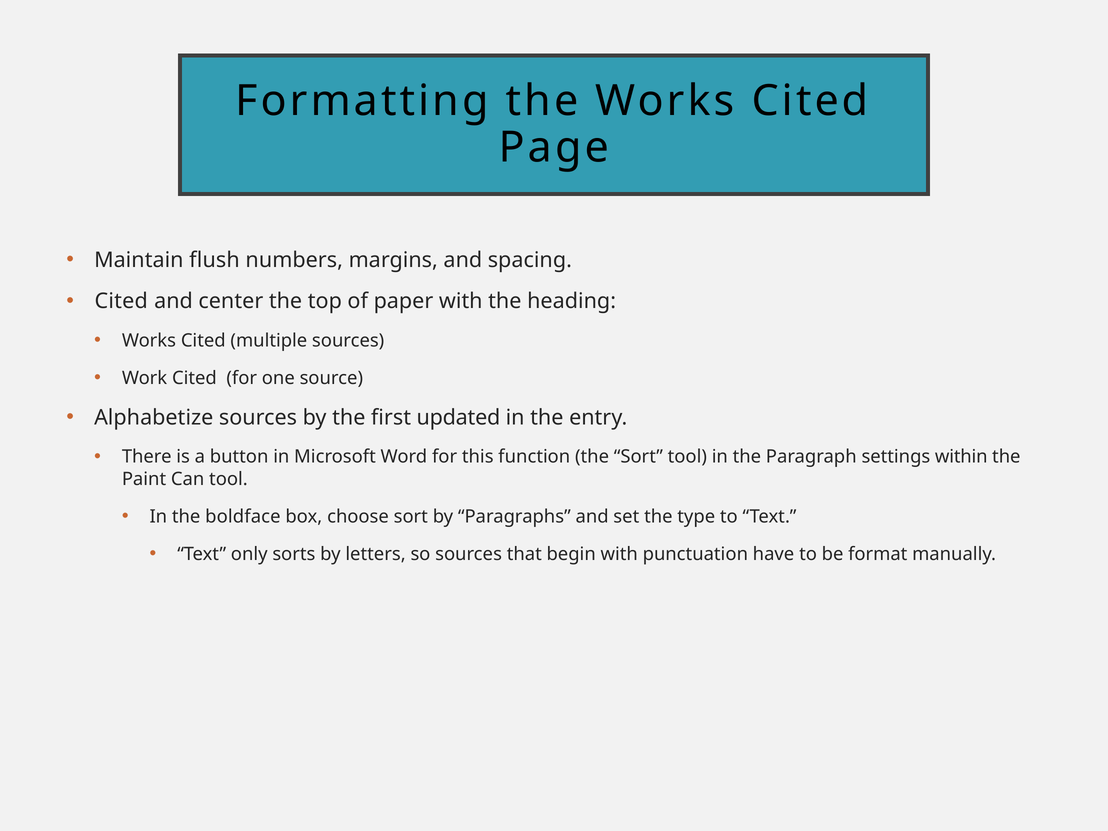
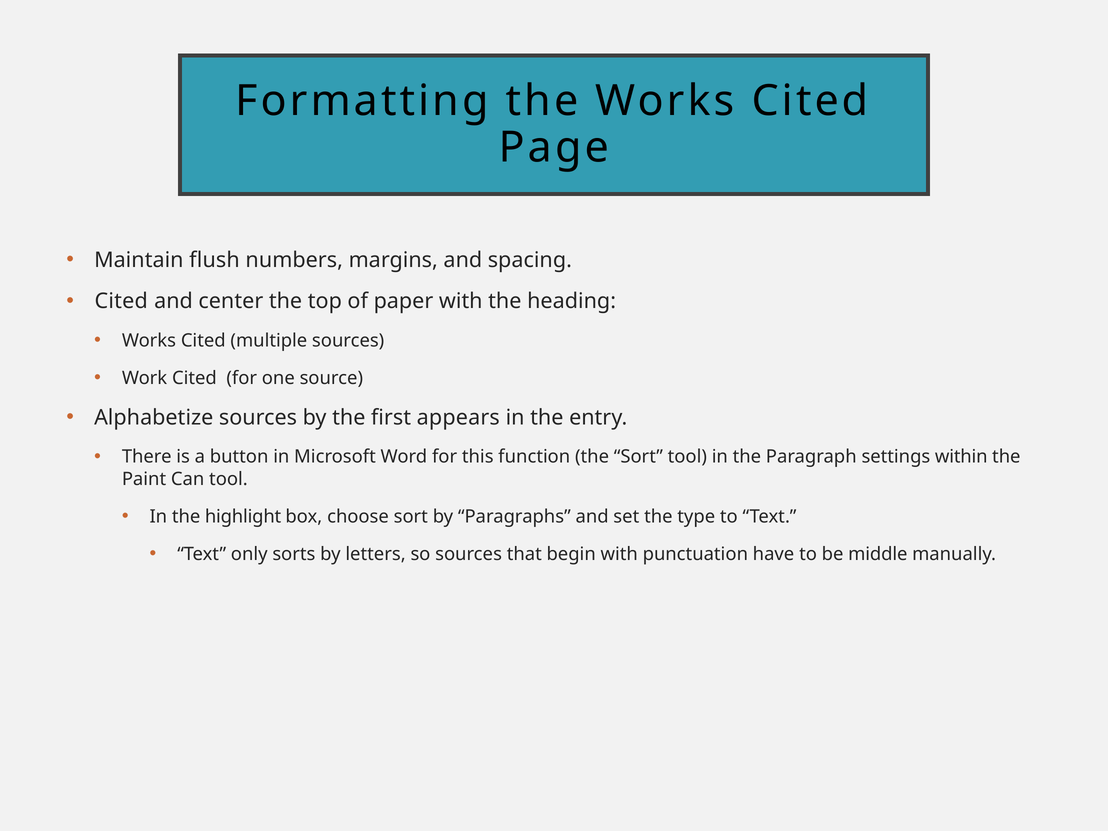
updated: updated -> appears (458, 418)
boldface: boldface -> highlight (243, 517)
format: format -> middle (878, 554)
